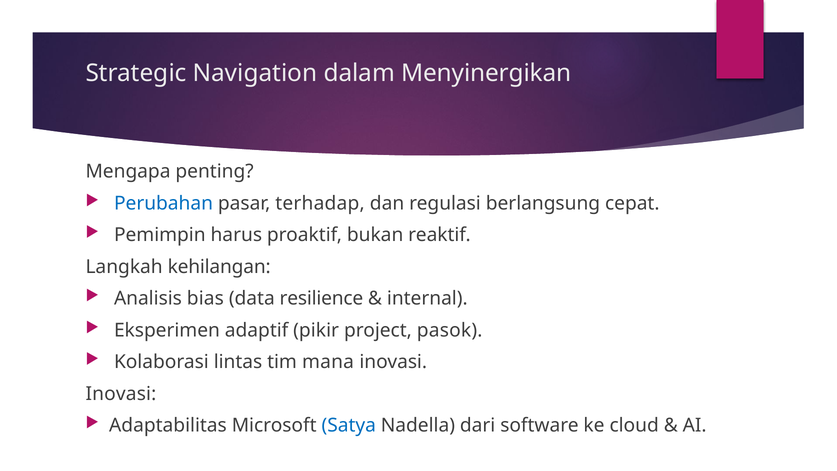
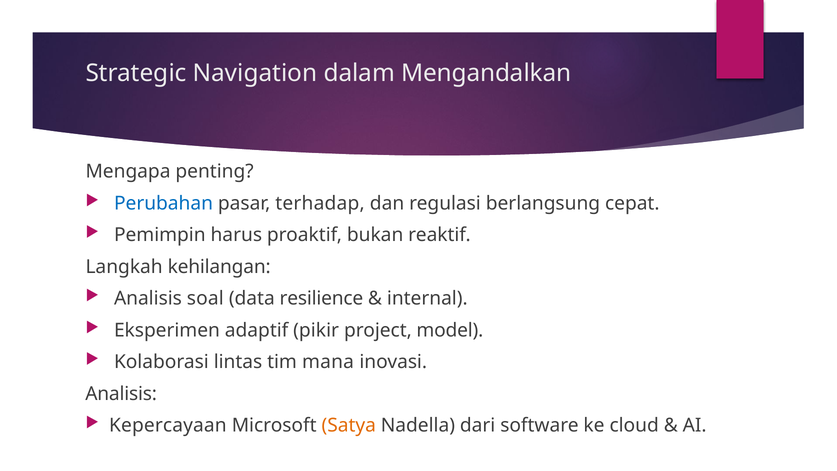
Menyinergikan: Menyinergikan -> Mengandalkan (486, 73)
bias: bias -> soal (205, 298)
pasok: pasok -> model (450, 330)
Inovasi: Inovasi -> Analisis (121, 394)
Adaptabilitas: Adaptabilitas -> Kepercayaan (168, 425)
Satya colour: blue -> orange (349, 425)
